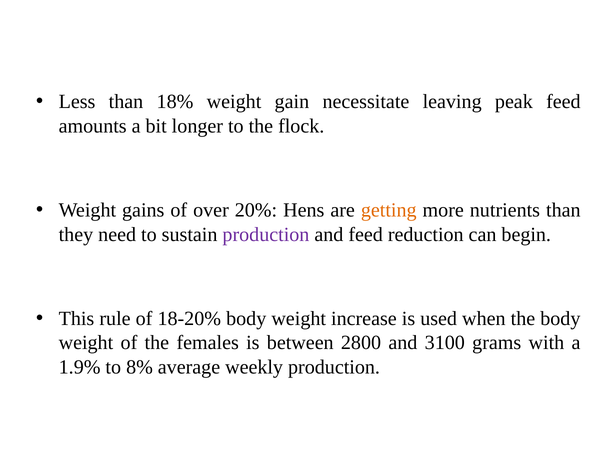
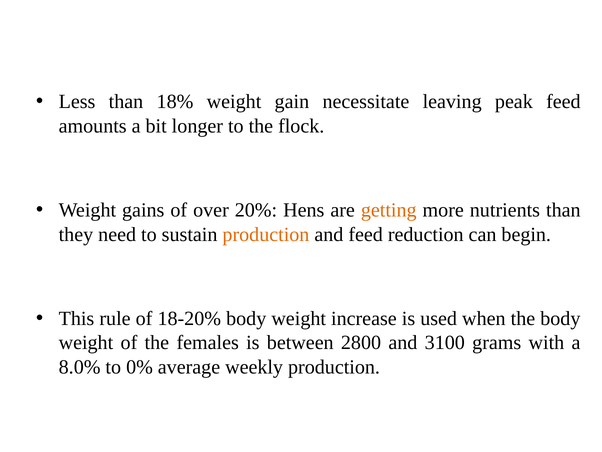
production colour: purple -> orange (266, 234)
1.9%: 1.9% -> 8.0% (80, 367)
8%: 8% -> 0% (140, 367)
